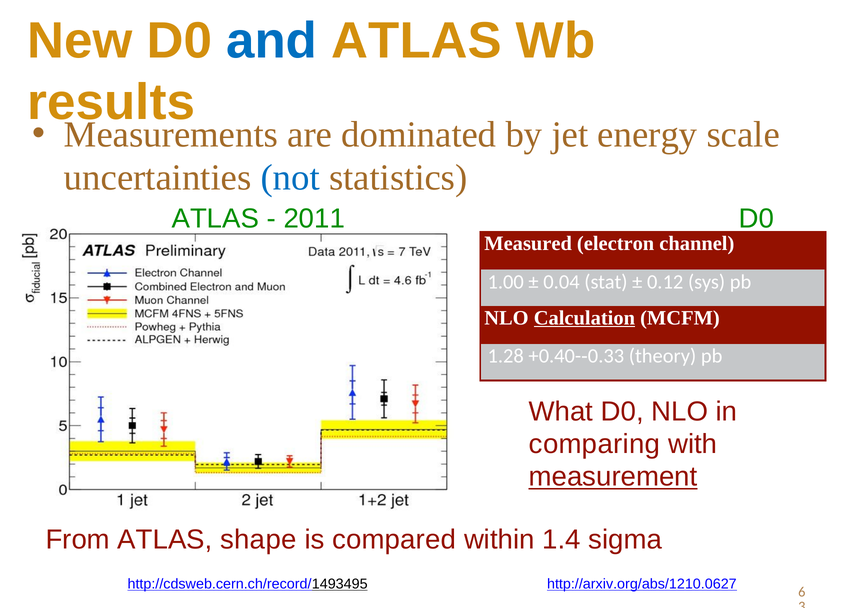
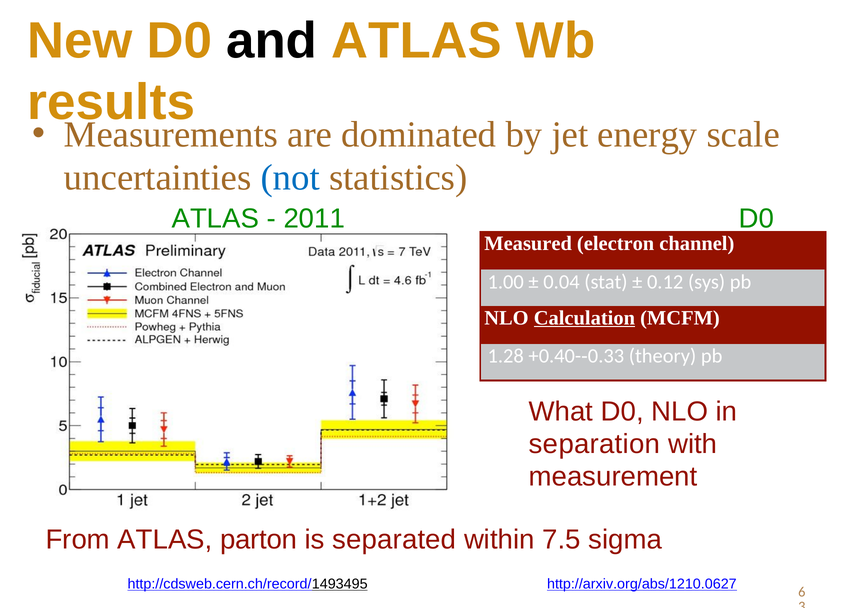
and colour: blue -> black (272, 41)
comparing: comparing -> separation (594, 445)
measurement underline: present -> none (613, 477)
shape: shape -> parton (259, 540)
compared: compared -> separated (394, 540)
1.4: 1.4 -> 7.5 (561, 540)
